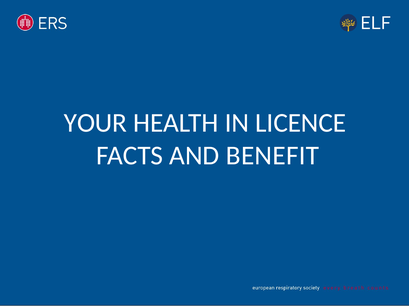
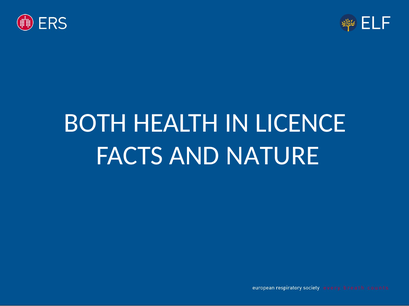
YOUR: YOUR -> BOTH (95, 123)
BENEFIT: BENEFIT -> NATURE (273, 156)
